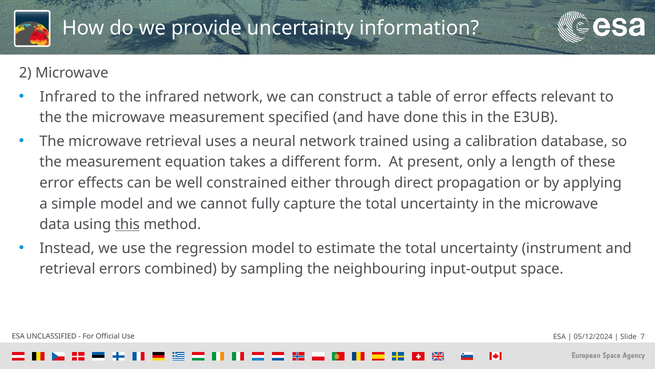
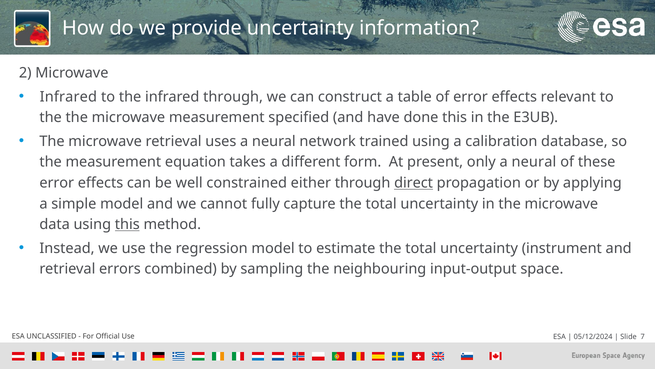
infrared network: network -> through (233, 97)
only a length: length -> neural (534, 162)
direct underline: none -> present (414, 183)
